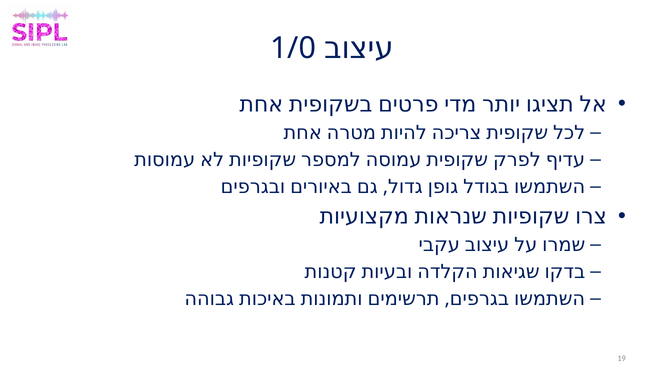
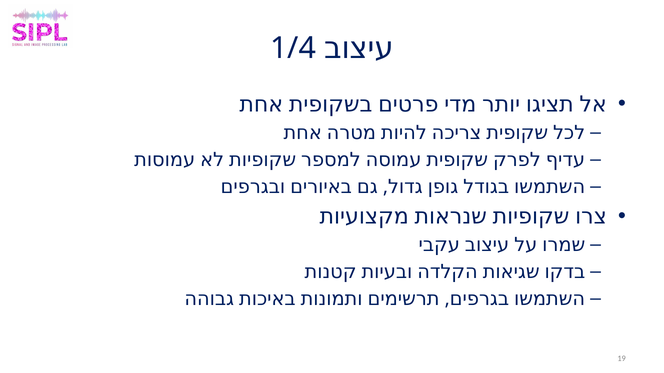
1/0: 1/0 -> 1/4 (293, 48)
